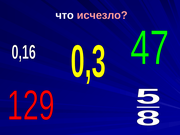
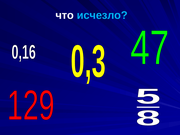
исчезло colour: pink -> light blue (102, 15)
